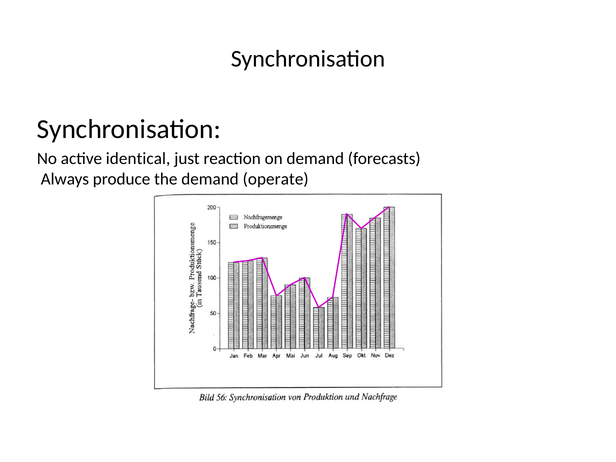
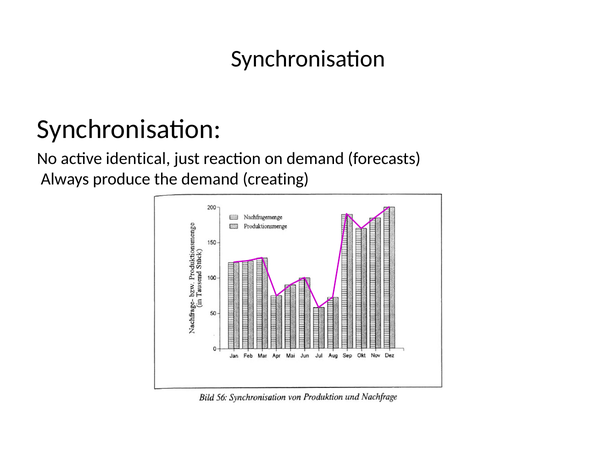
operate: operate -> creating (276, 179)
